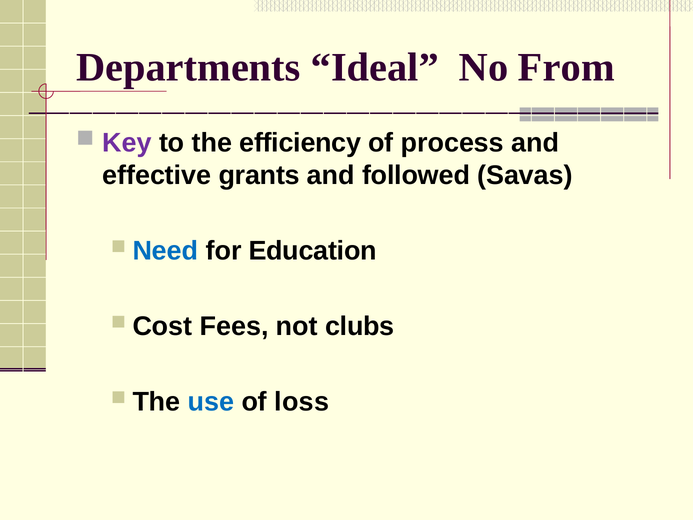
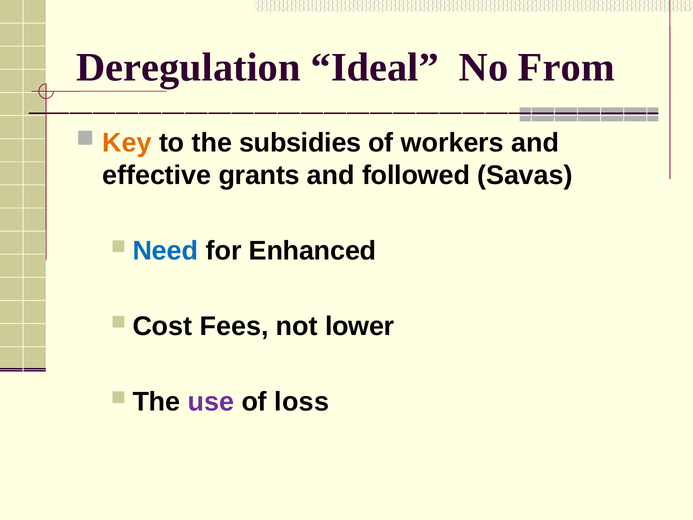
Departments: Departments -> Deregulation (188, 67)
Key colour: purple -> orange (127, 143)
efficiency: efficiency -> subsidies (300, 143)
process: process -> workers (452, 143)
Education: Education -> Enhanced (313, 251)
clubs: clubs -> lower (360, 326)
use colour: blue -> purple (211, 402)
